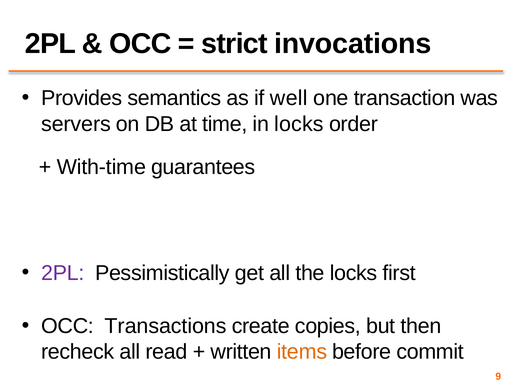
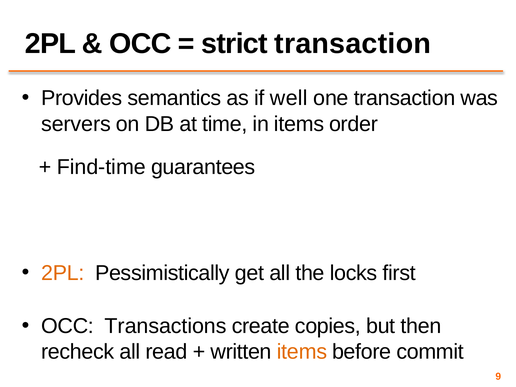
strict invocations: invocations -> transaction (353, 44)
in locks: locks -> items (299, 124)
With-time: With-time -> Find-time (101, 167)
2PL colour: purple -> orange (63, 273)
